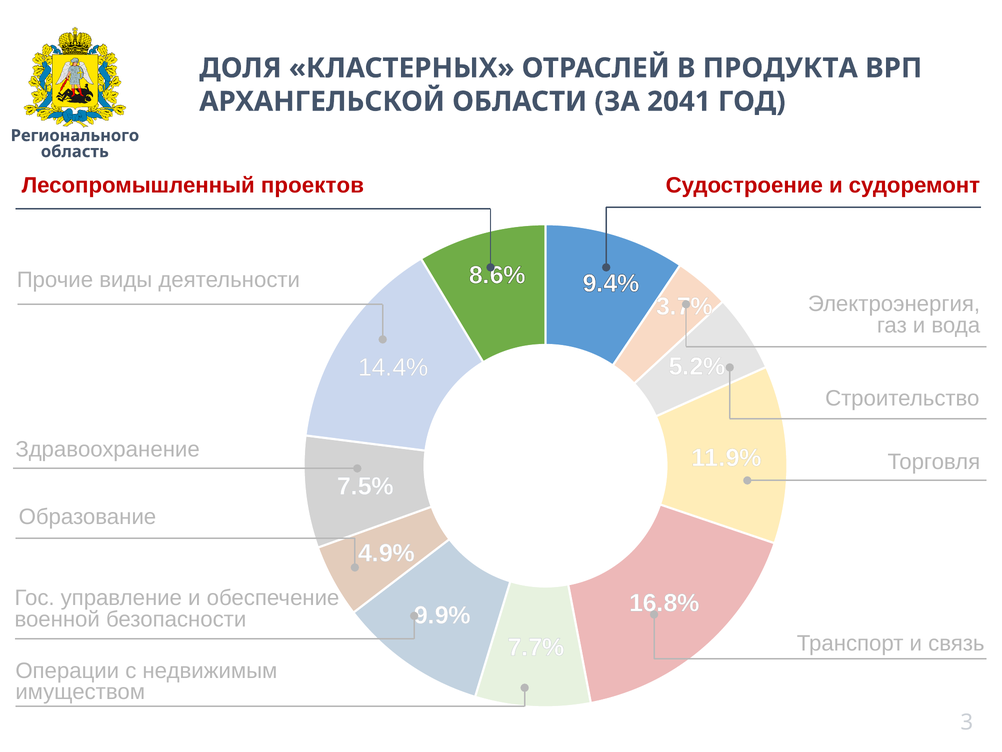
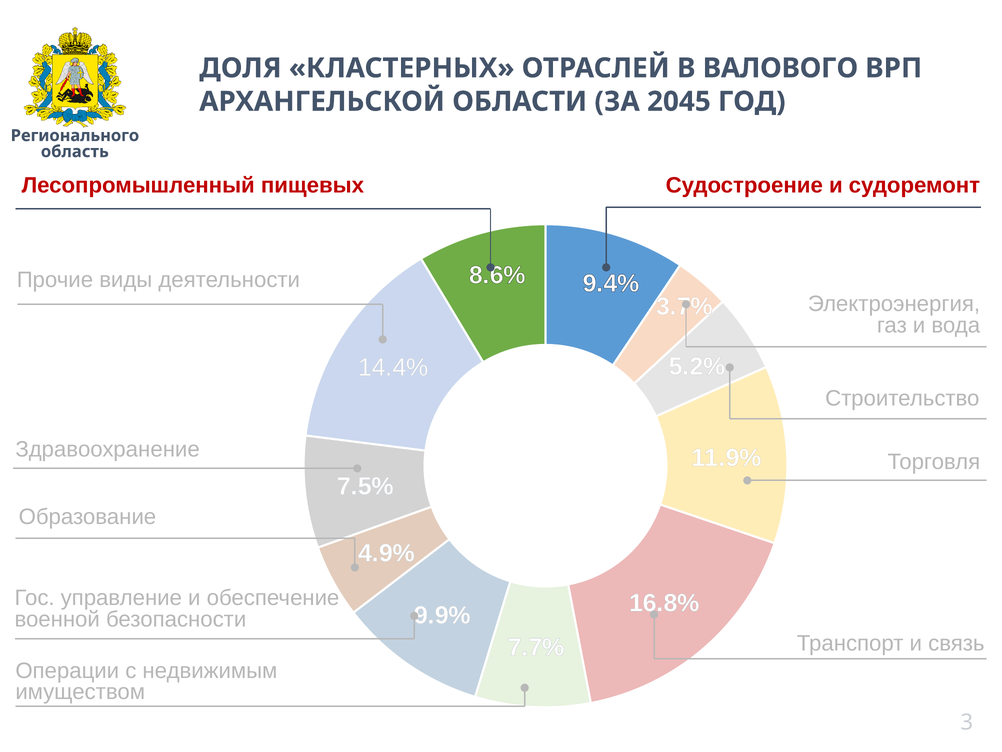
ПРОДУКТА: ПРОДУКТА -> ВАЛОВОГО (780, 68)
2041: 2041 -> 2045 (679, 102)
проектов: проектов -> пищевых (312, 185)
